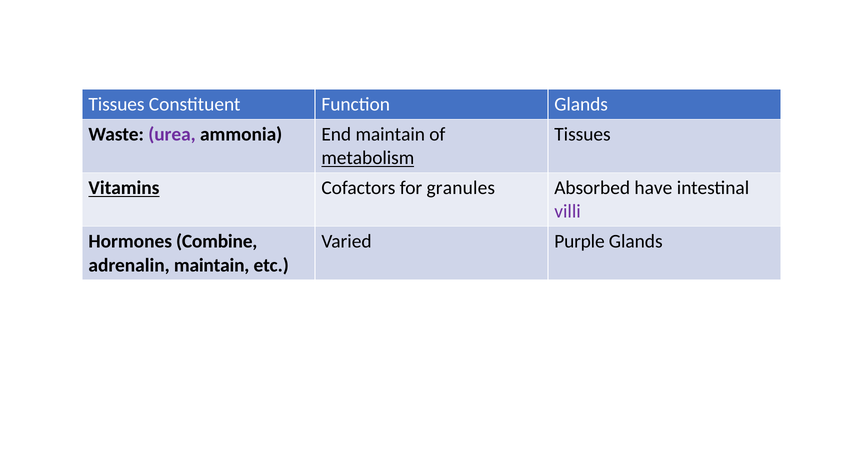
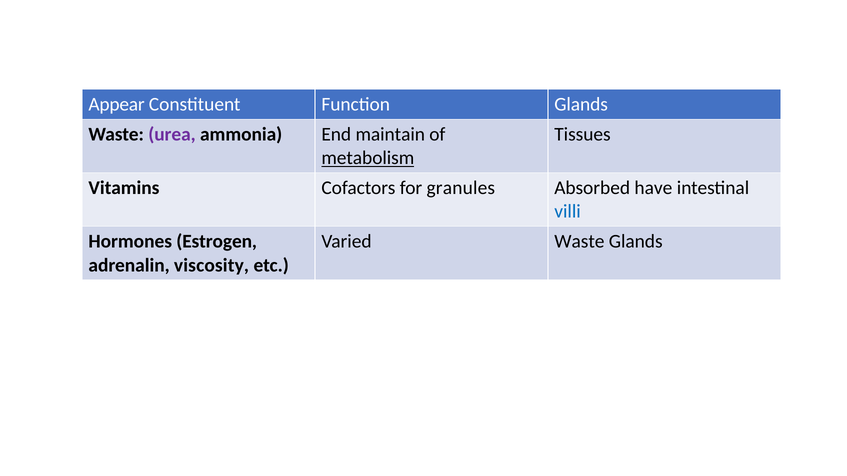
Tissues: Tissues -> Appear (117, 105)
Vitamins underline: present -> none (124, 188)
villi colour: purple -> blue (568, 212)
Combine: Combine -> Estrogen (217, 242)
Varied Purple: Purple -> Waste (579, 242)
adrenalin maintain: maintain -> viscosity (211, 265)
